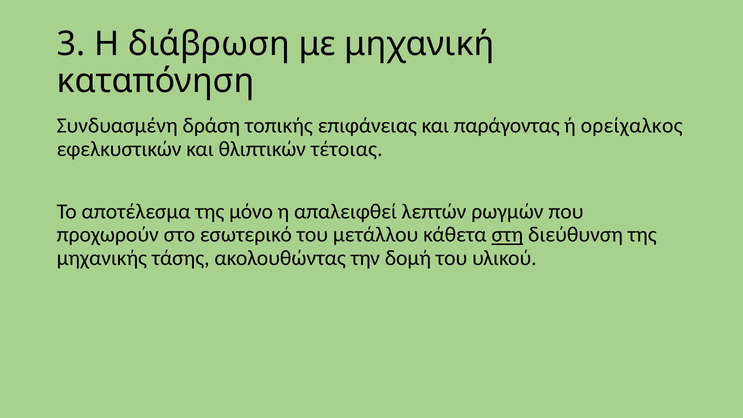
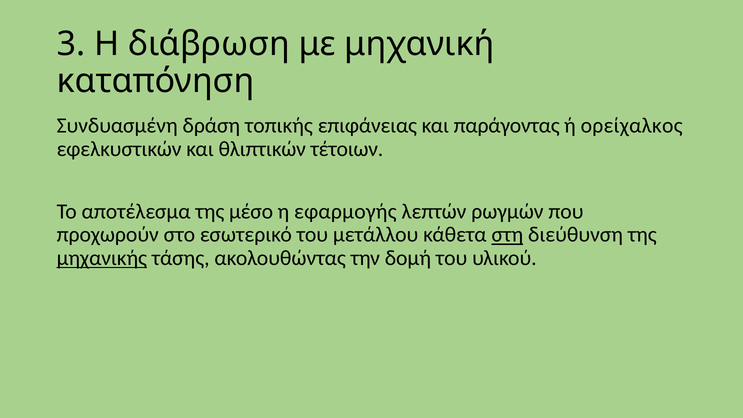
τέτοιας: τέτοιας -> τέτοιων (347, 149)
μόνο: μόνο -> μέσο (251, 211)
απαλειφθεί: απαλειφθεί -> εφαρμογής (345, 211)
μηχανικής underline: none -> present (102, 258)
